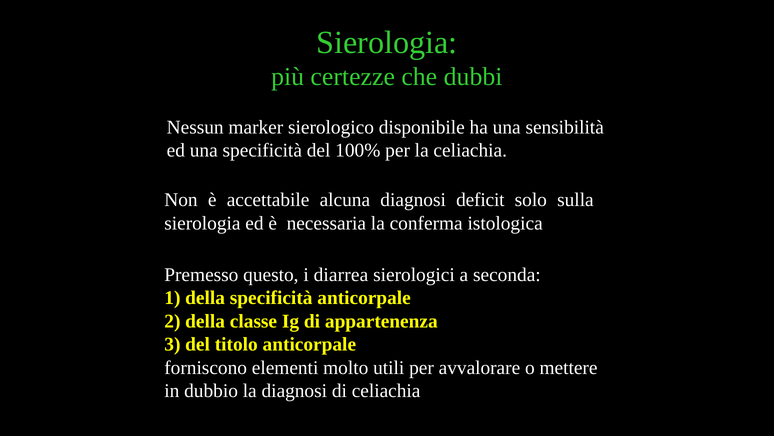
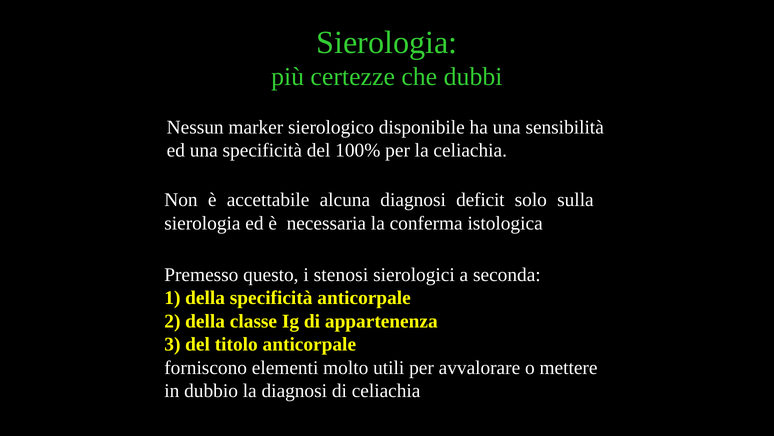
diarrea: diarrea -> stenosi (341, 274)
